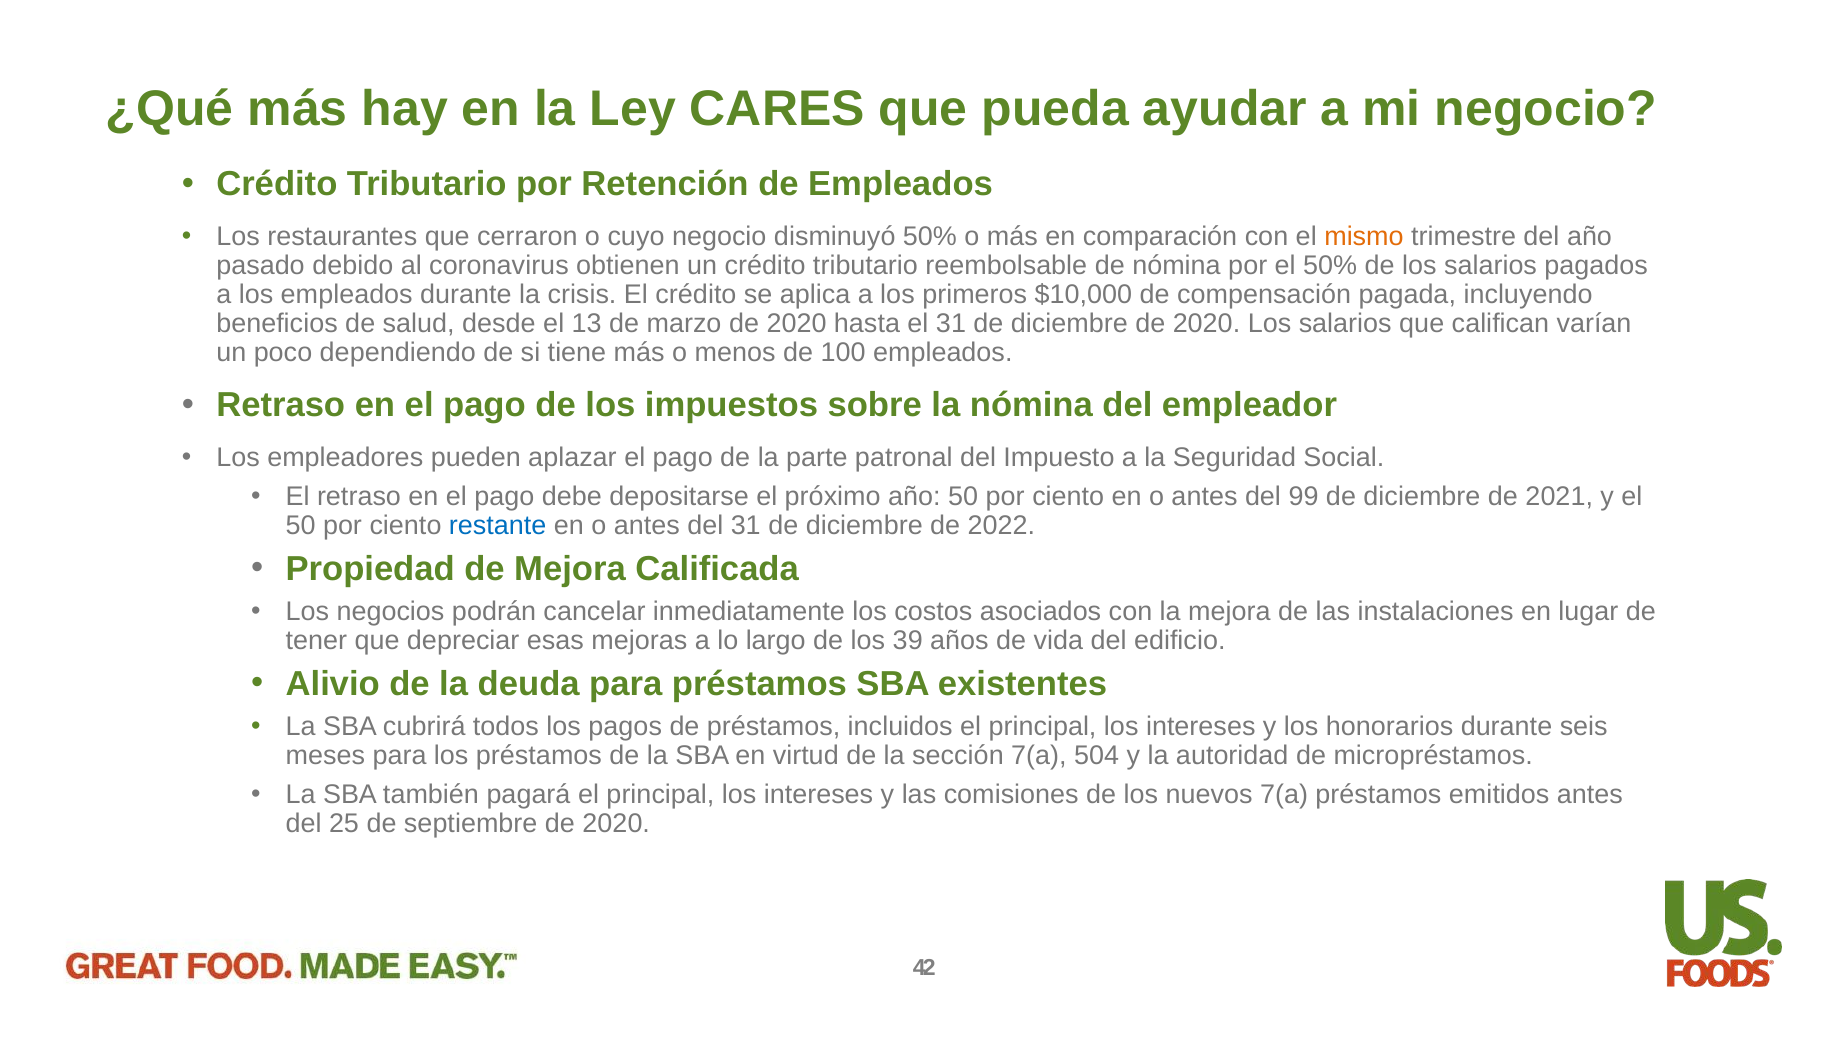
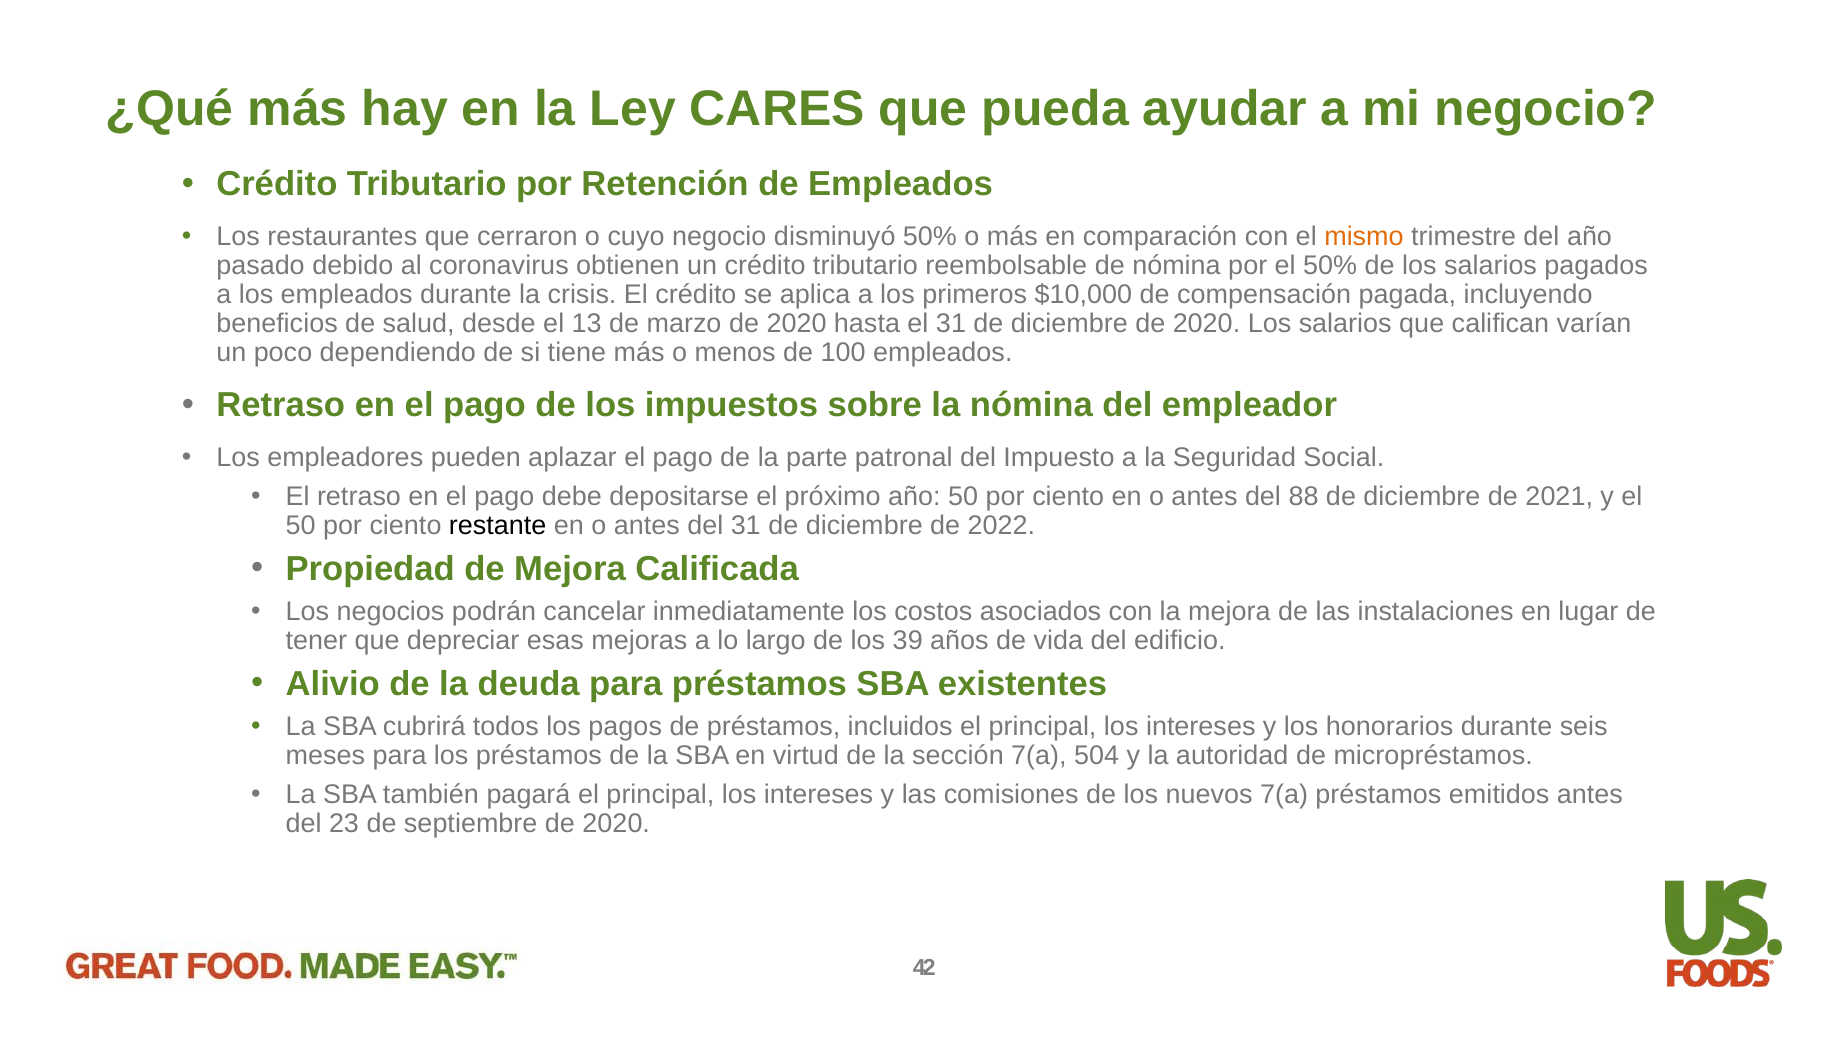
99: 99 -> 88 (1304, 497)
restante colour: blue -> black (498, 526)
25: 25 -> 23 (344, 823)
